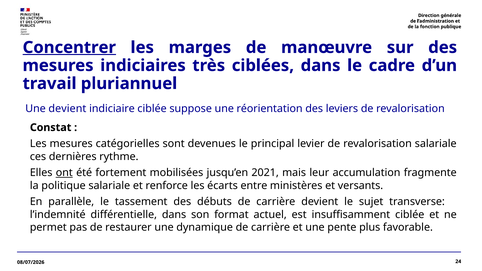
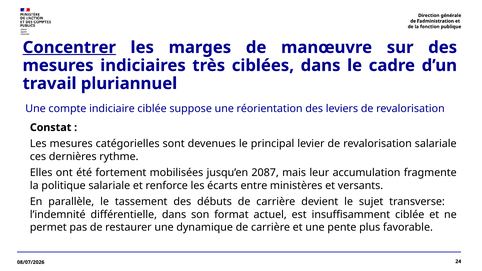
Une devient: devient -> compte (67, 109)
ont underline: present -> none (64, 173)
2021: 2021 -> 2087 (265, 173)
